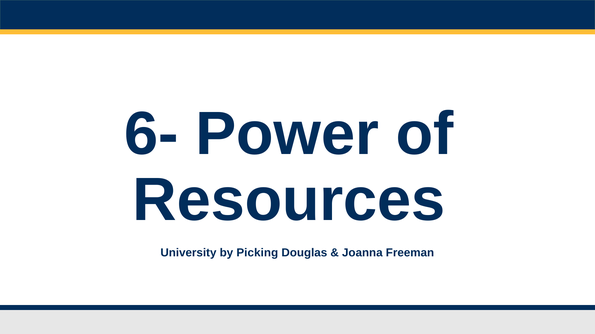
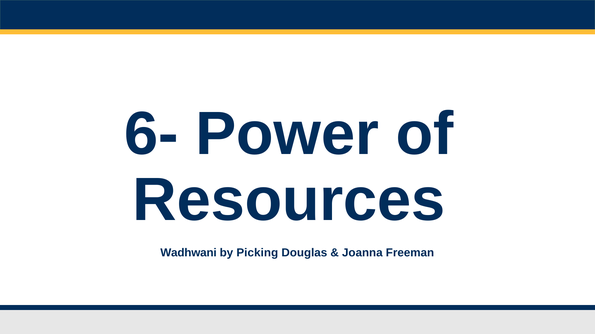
University: University -> Wadhwani (189, 253)
